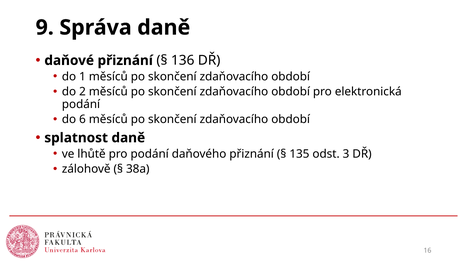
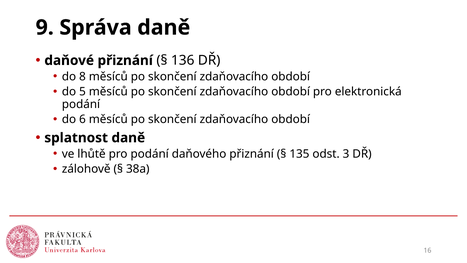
1: 1 -> 8 (82, 76)
2: 2 -> 5 (82, 92)
